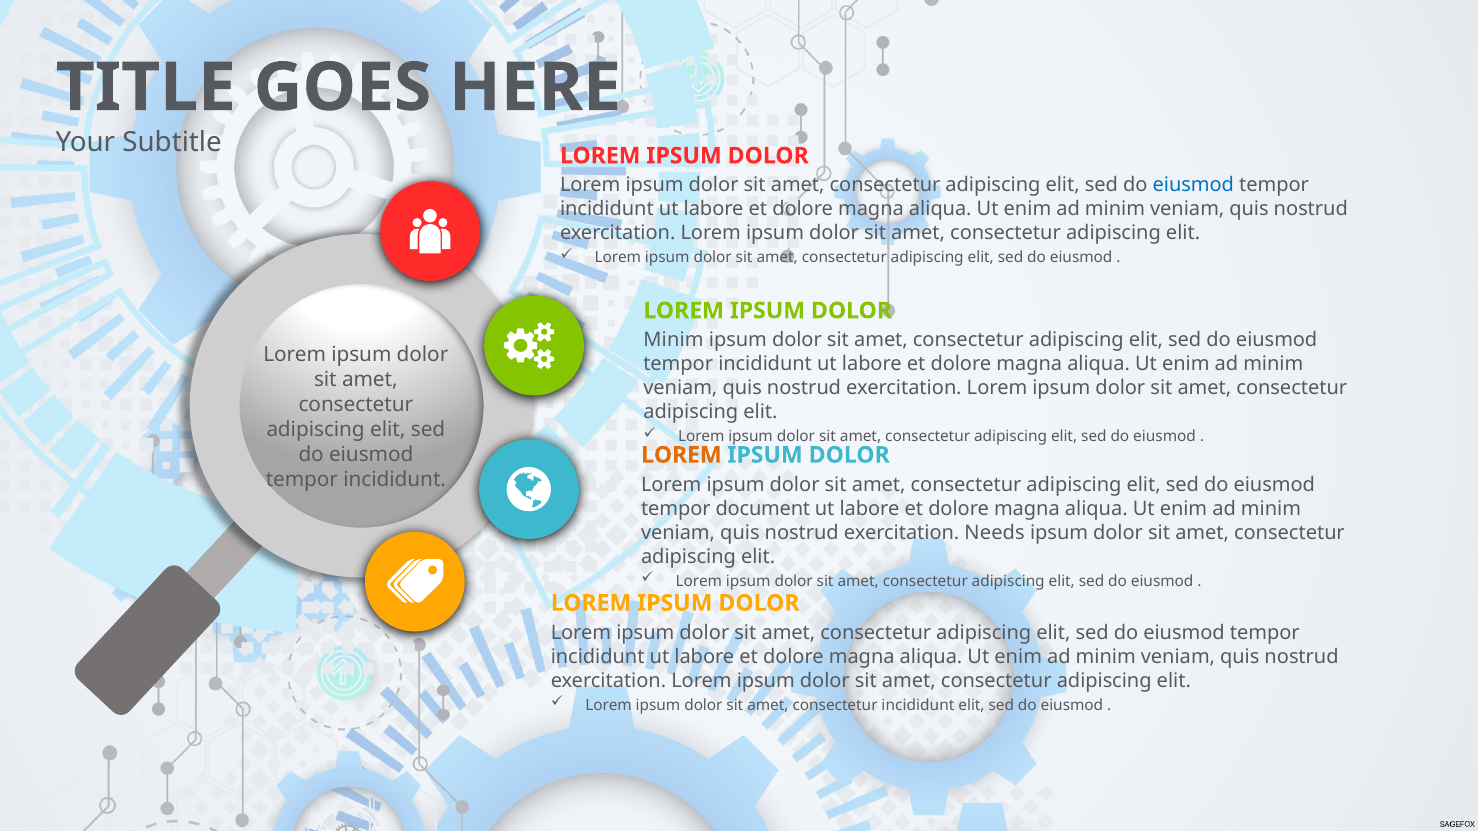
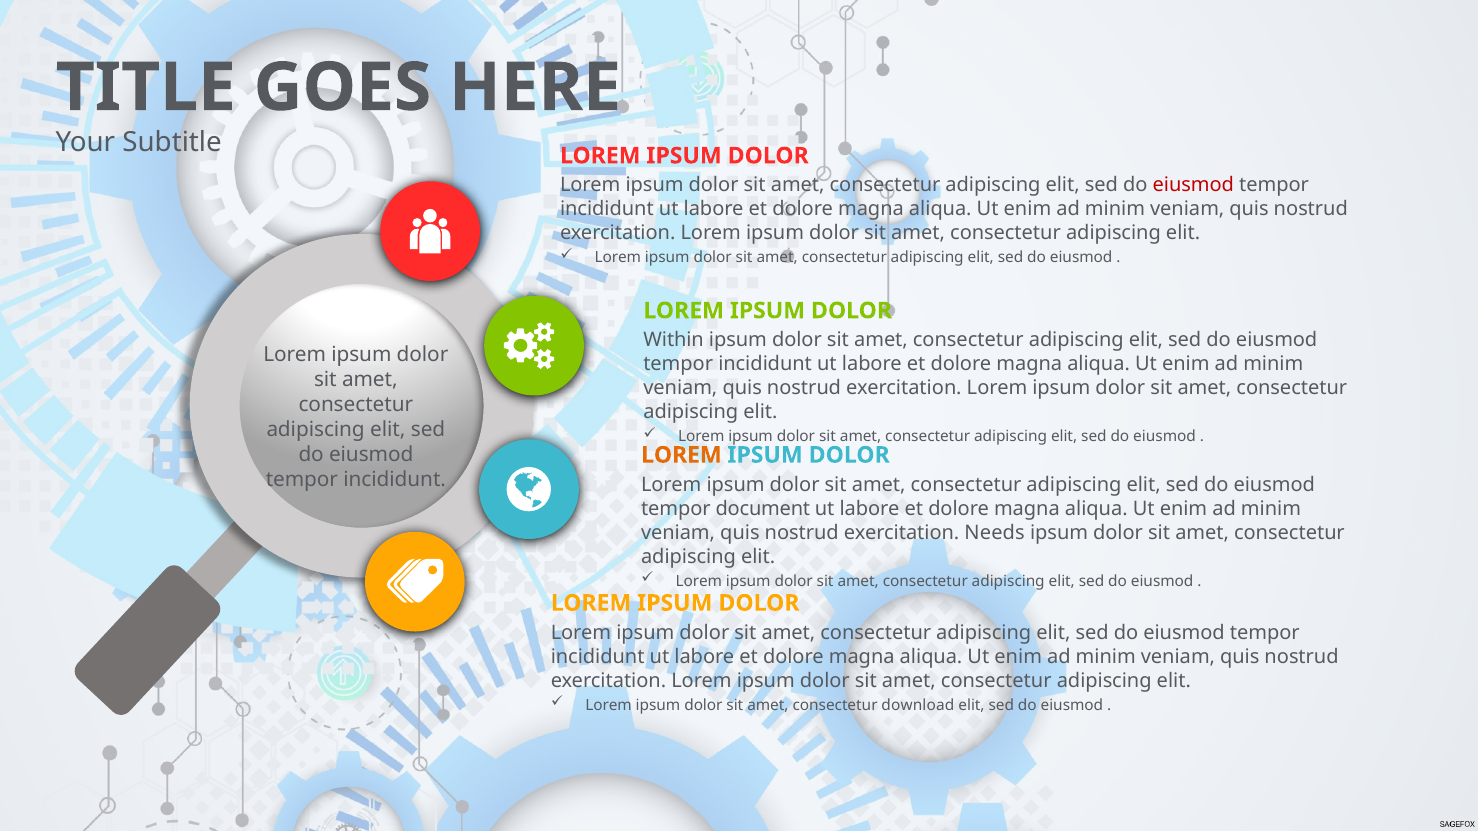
eiusmod colour: blue -> red (1193, 185)
Minim: Minim -> Within (674, 340)
consectetur incididunt: incididunt -> download (918, 705)
